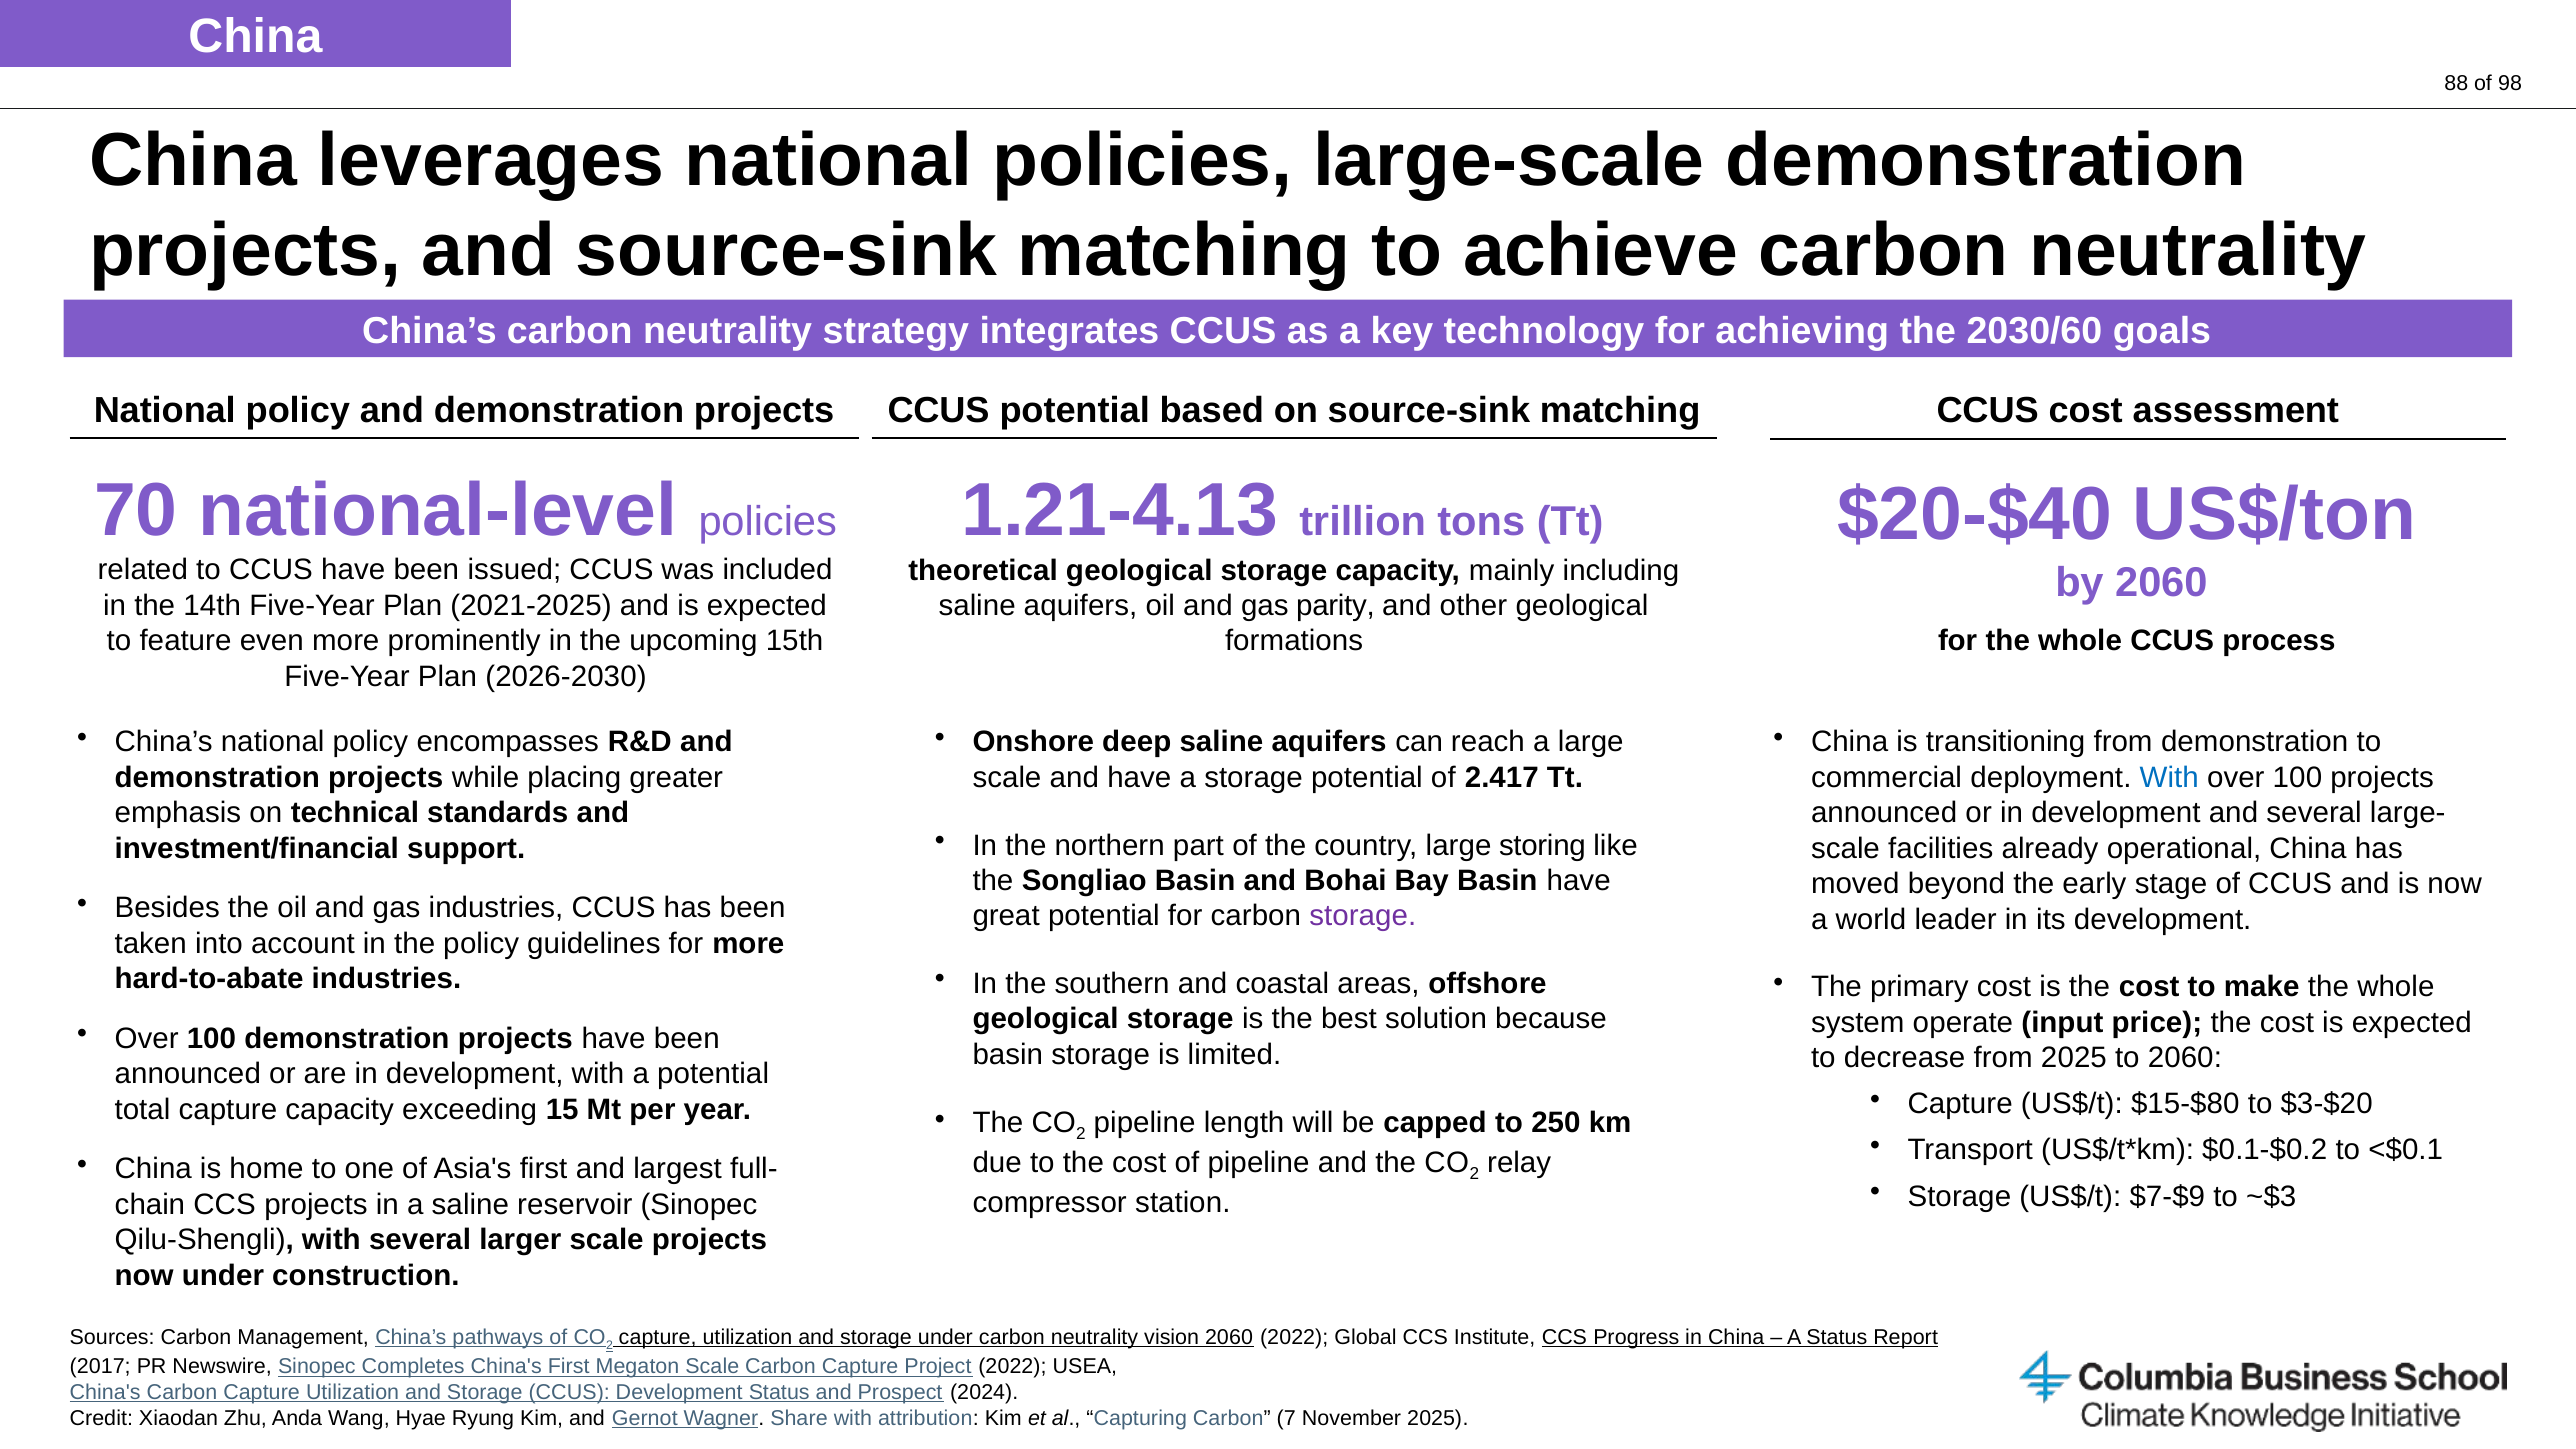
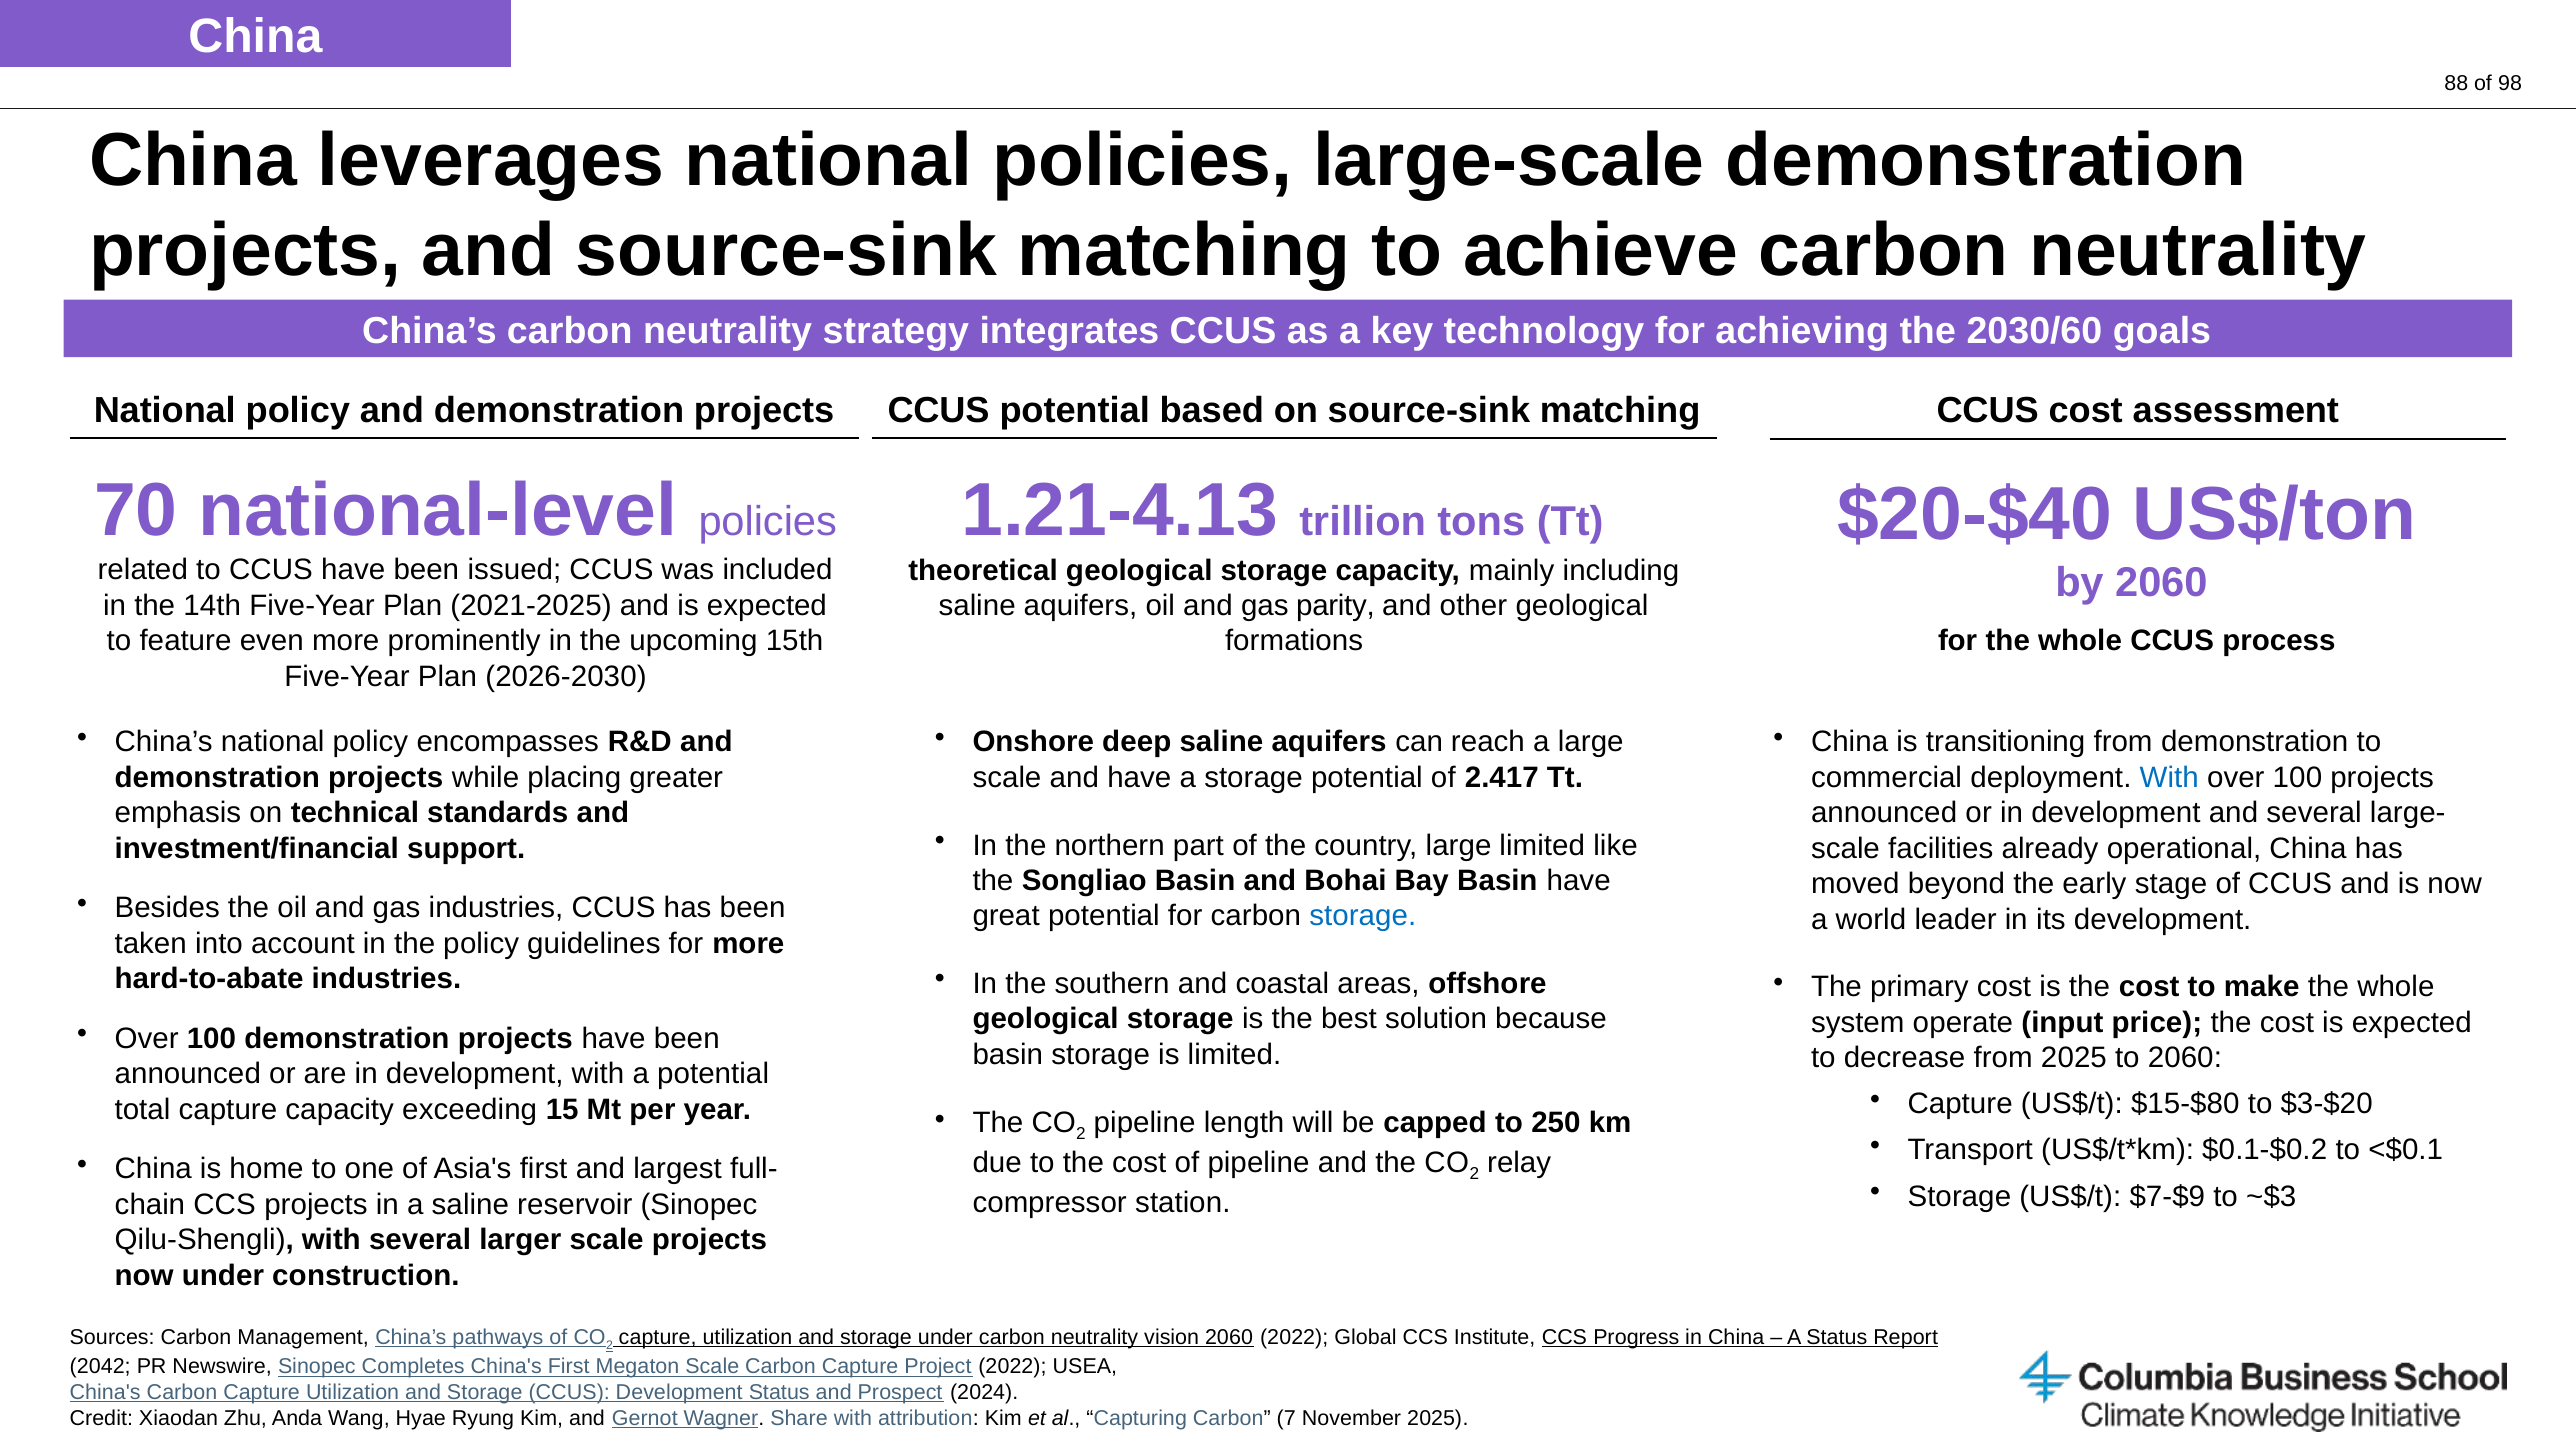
large storing: storing -> limited (1542, 845)
storage colour: purple -> blue (1363, 916)
2017: 2017 -> 2042 (100, 1367)
